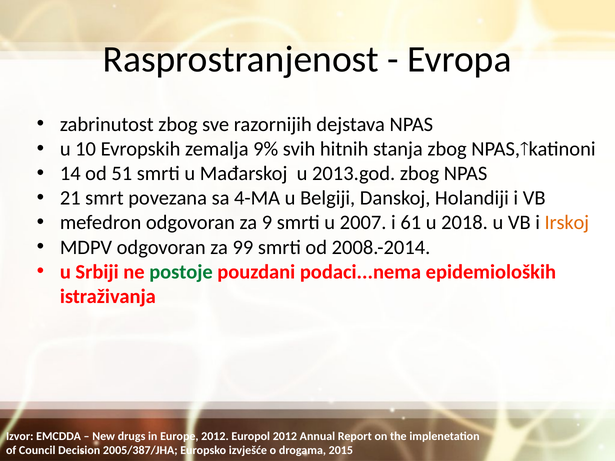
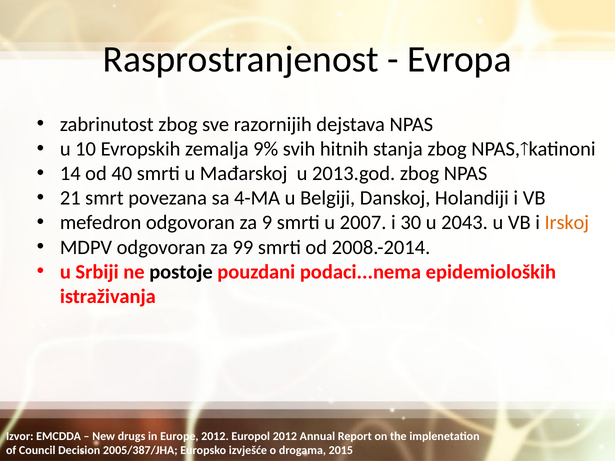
51: 51 -> 40 (122, 174)
61: 61 -> 30 (411, 223)
2018: 2018 -> 2043 (465, 223)
postoje colour: green -> black (181, 272)
